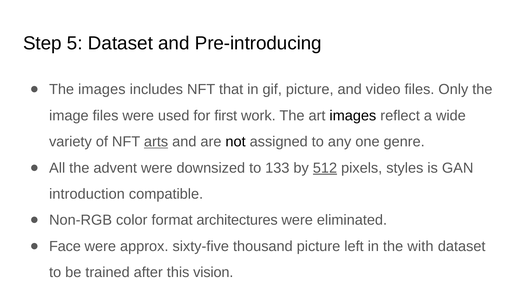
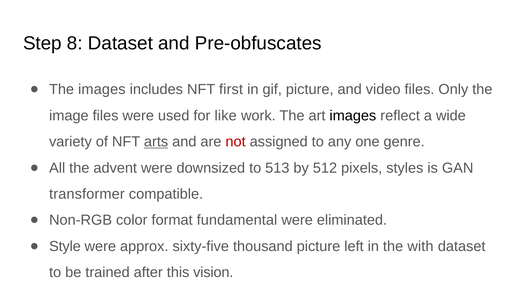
5: 5 -> 8 (75, 43)
Pre-introducing: Pre-introducing -> Pre-obfuscates (258, 43)
that: that -> first (231, 89)
first: first -> like (226, 116)
not colour: black -> red (236, 142)
133: 133 -> 513 (277, 168)
512 underline: present -> none (325, 168)
introduction: introduction -> transformer (87, 194)
architectures: architectures -> fundamental (237, 220)
Face: Face -> Style (65, 246)
